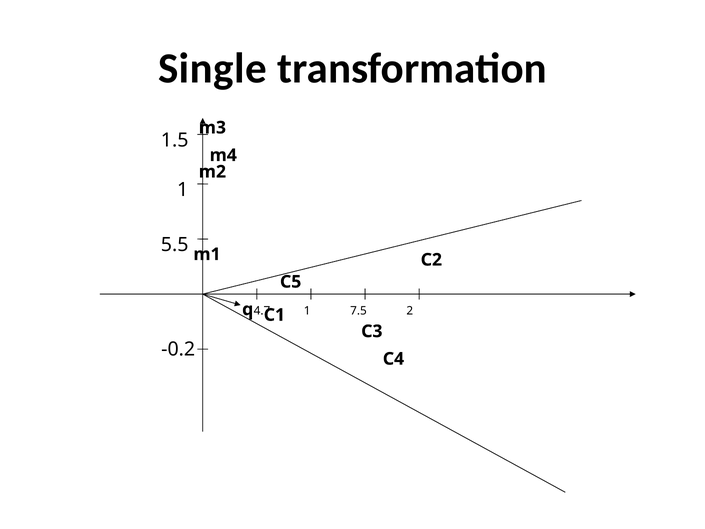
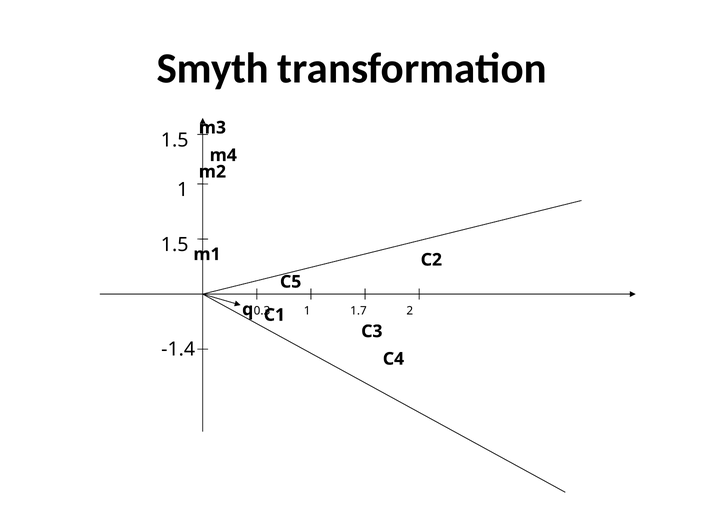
Single: Single -> Smyth (213, 68)
5.5: 5.5 -> 1.5 (175, 245)
4.7: 4.7 -> 0.3 (262, 311)
7.5: 7.5 -> 1.7 (358, 311)
-0.2: -0.2 -> -1.4 (178, 349)
